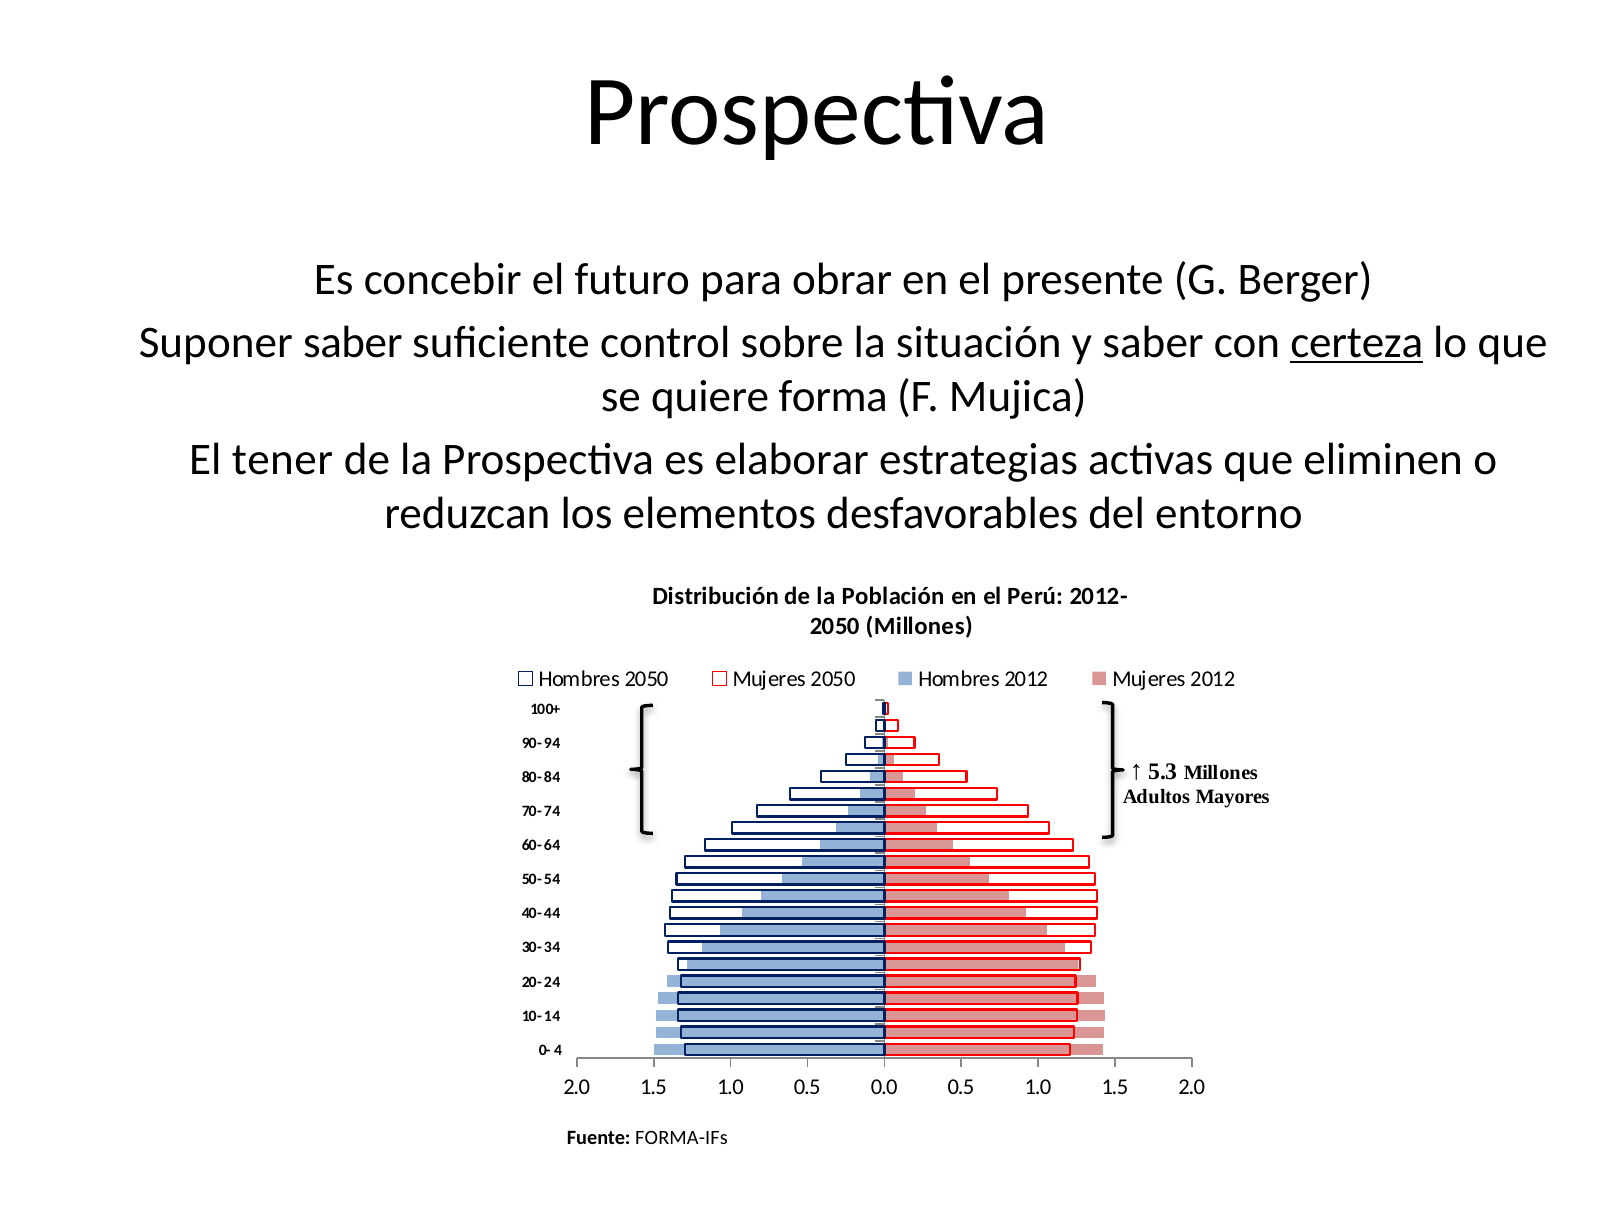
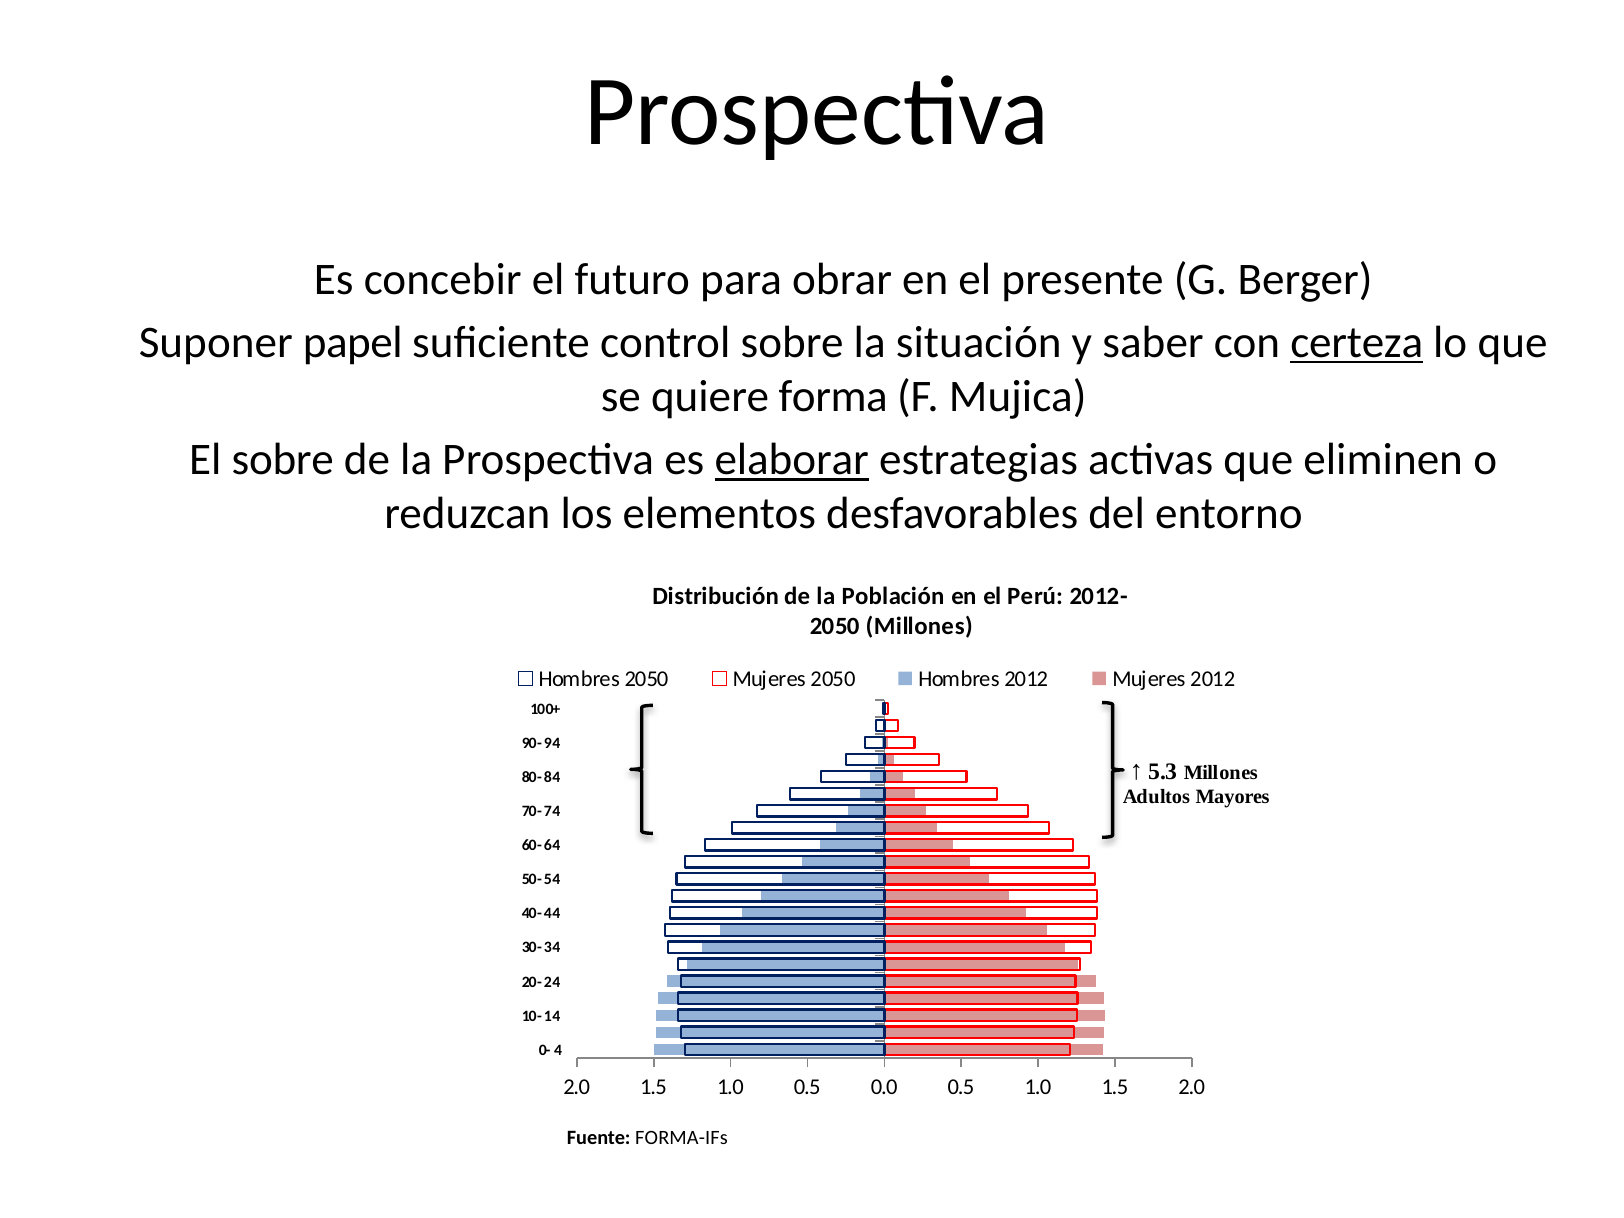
Suponer saber: saber -> papel (353, 343)
El tener: tener -> sobre (283, 460)
elaborar underline: none -> present (792, 460)
